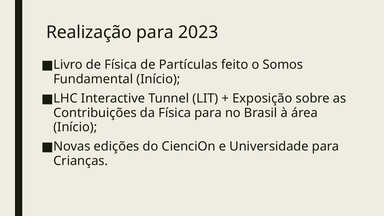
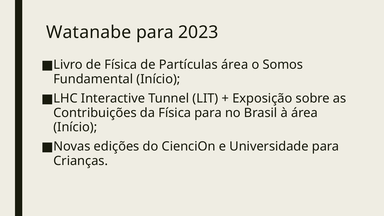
Realização: Realização -> Watanabe (89, 32)
Partículas feito: feito -> área (235, 65)
